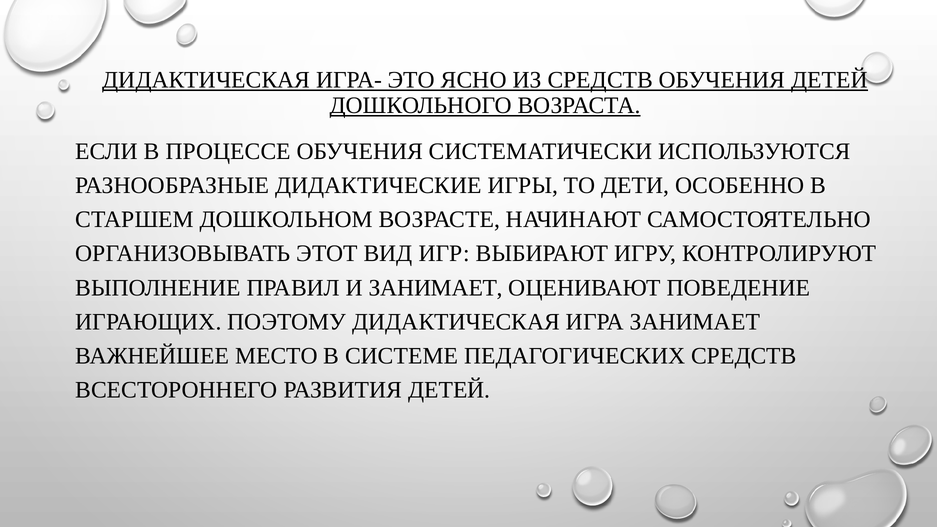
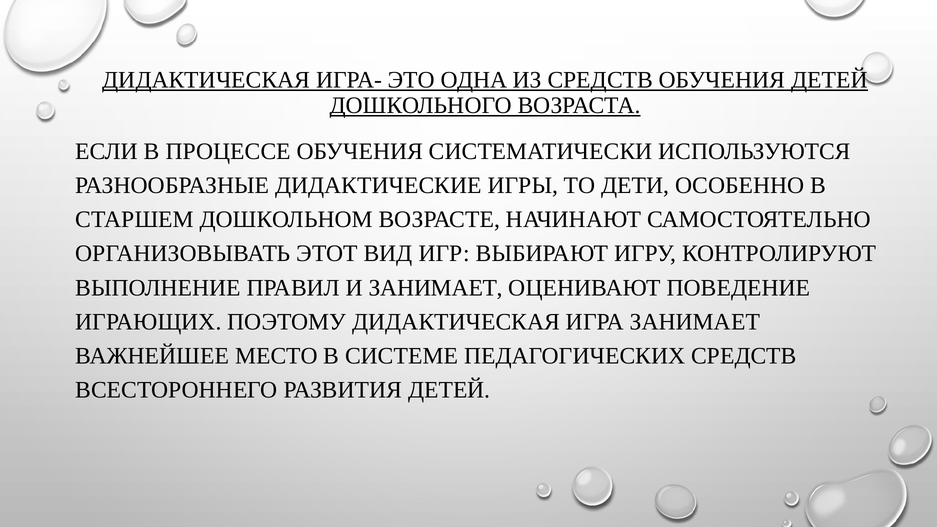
ЯСНО: ЯСНО -> ОДНА (474, 80)
